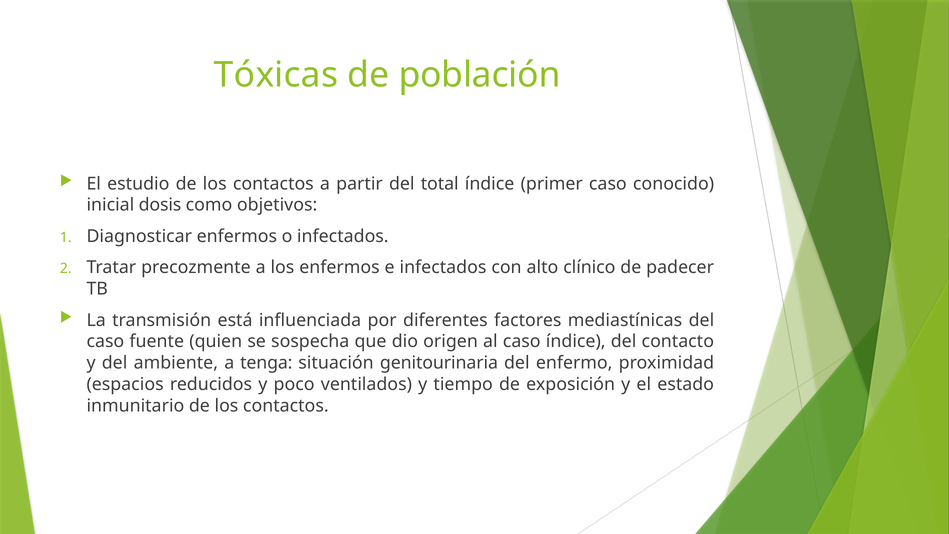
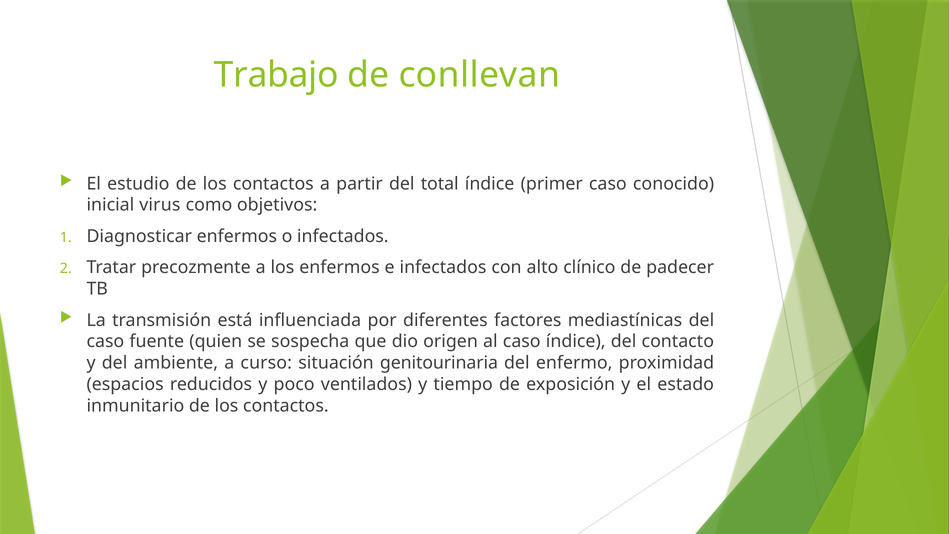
Tóxicas: Tóxicas -> Trabajo (276, 75)
población: población -> conllevan (479, 75)
dosis: dosis -> virus (160, 205)
tenga: tenga -> curso (266, 363)
